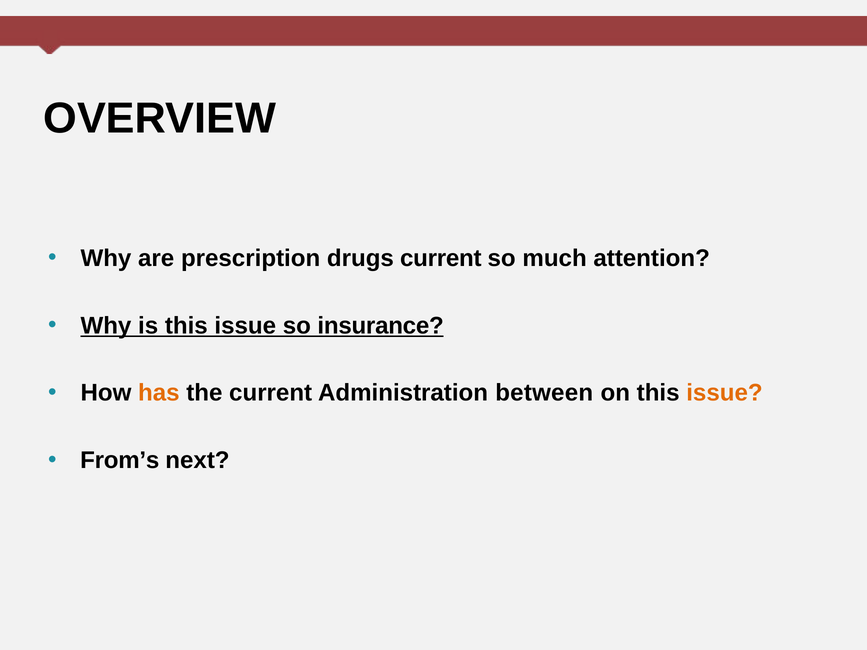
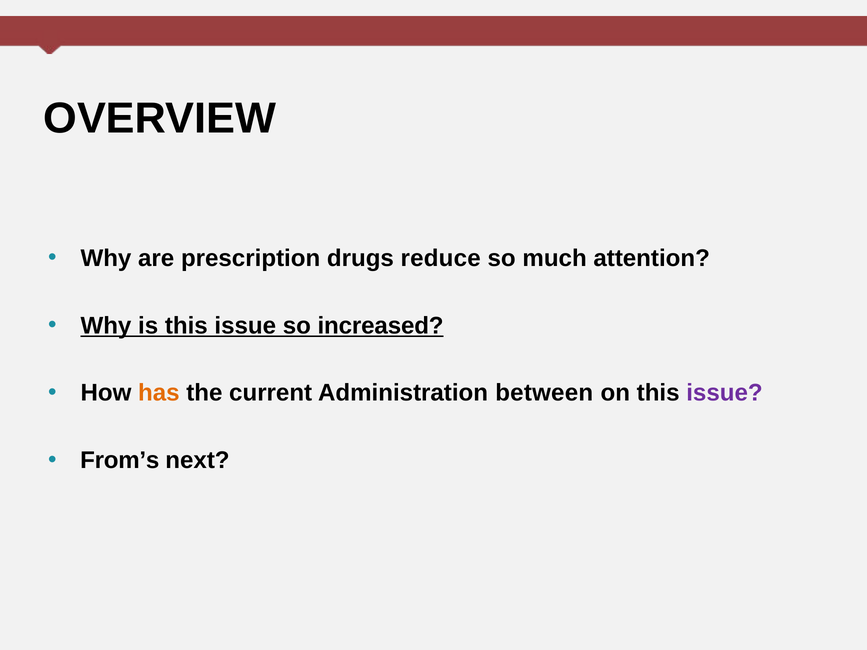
drugs current: current -> reduce (441, 258)
insurance: insurance -> increased (381, 326)
issue colour: orange -> purple (724, 393)
